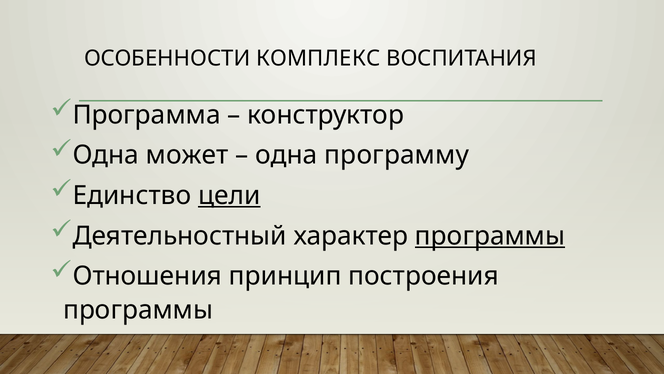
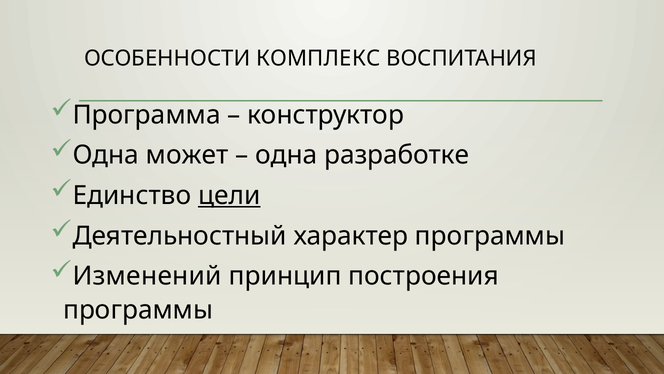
программу: программу -> разработке (397, 155)
программы underline: present -> none (490, 235)
Отношения: Отношения -> Изменений (147, 276)
